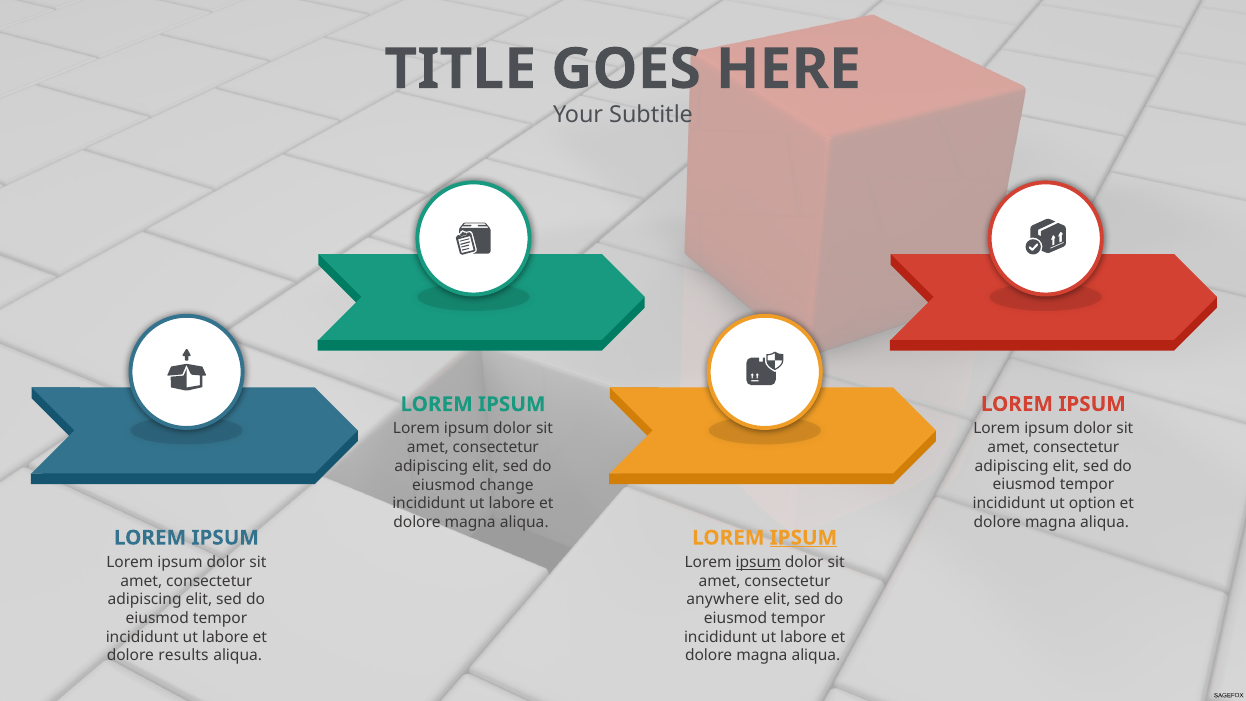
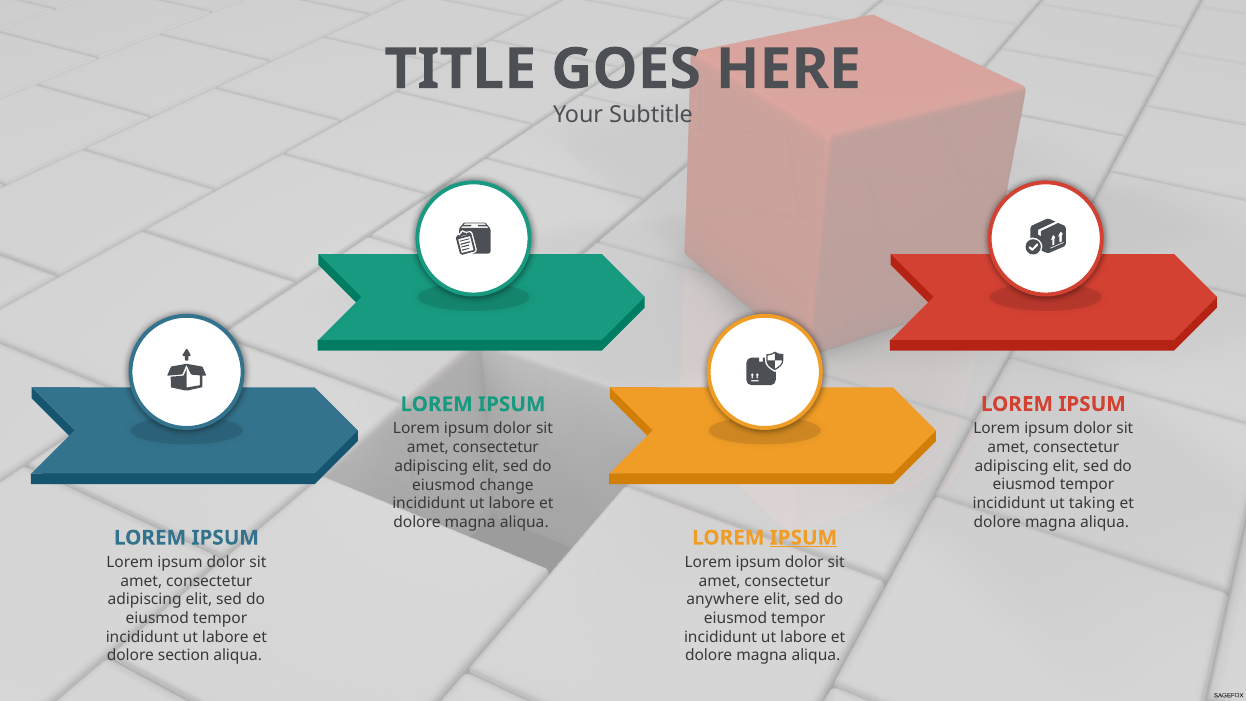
option: option -> taking (1092, 503)
ipsum underline: present -> none (758, 562)
results: results -> section (184, 656)
